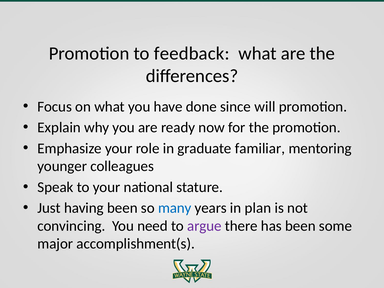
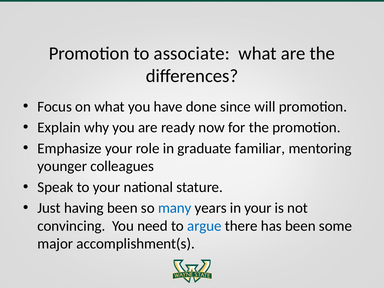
feedback: feedback -> associate (192, 53)
in plan: plan -> your (258, 208)
argue colour: purple -> blue (204, 226)
